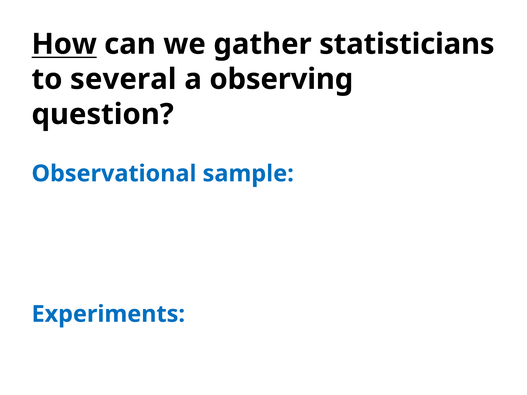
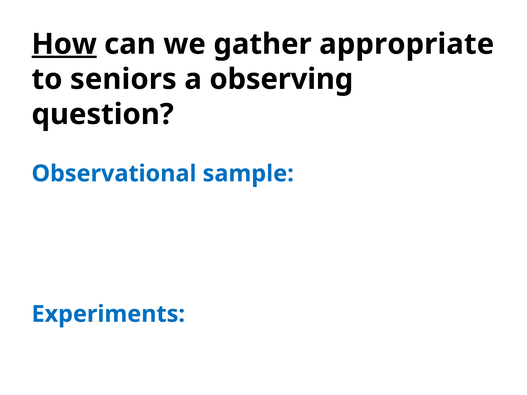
How underline: none -> present (64, 44)
statisticians: statisticians -> appropriate (407, 44)
several: several -> seniors (123, 79)
